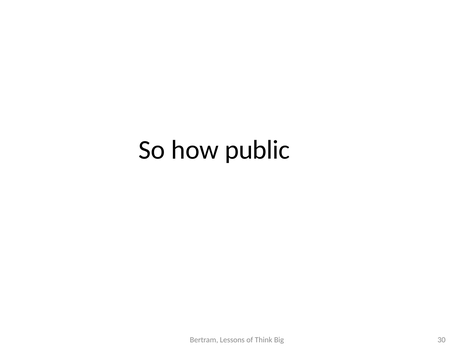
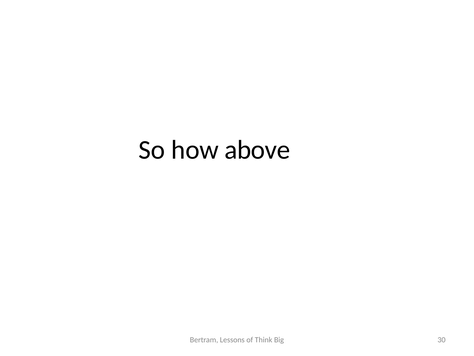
public: public -> above (257, 150)
